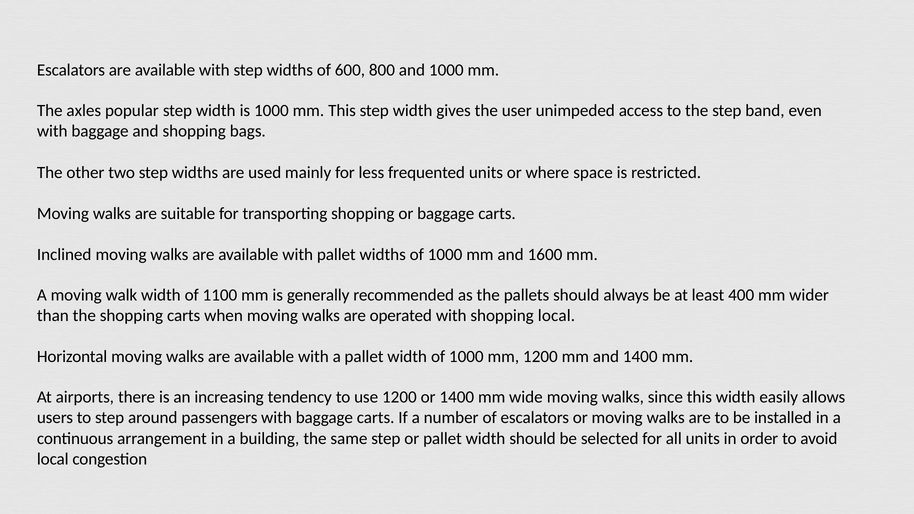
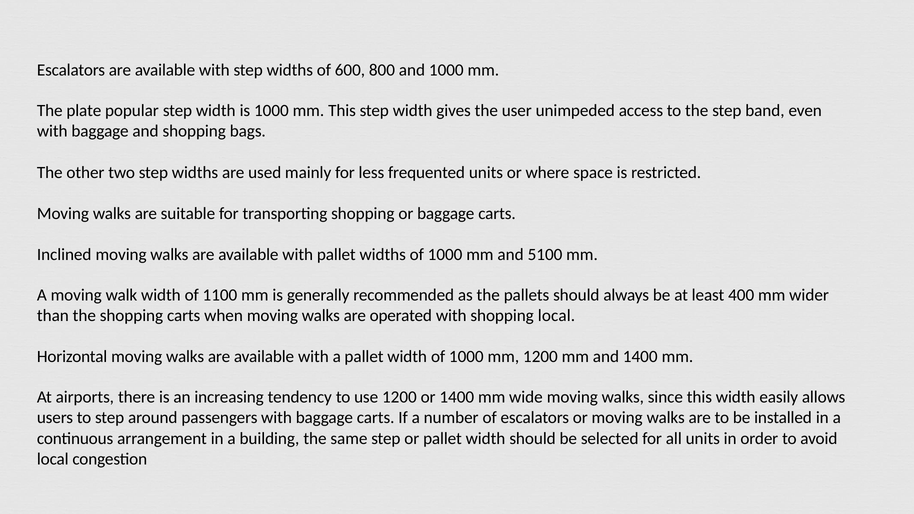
axles: axles -> plate (84, 111)
1600: 1600 -> 5100 (545, 254)
